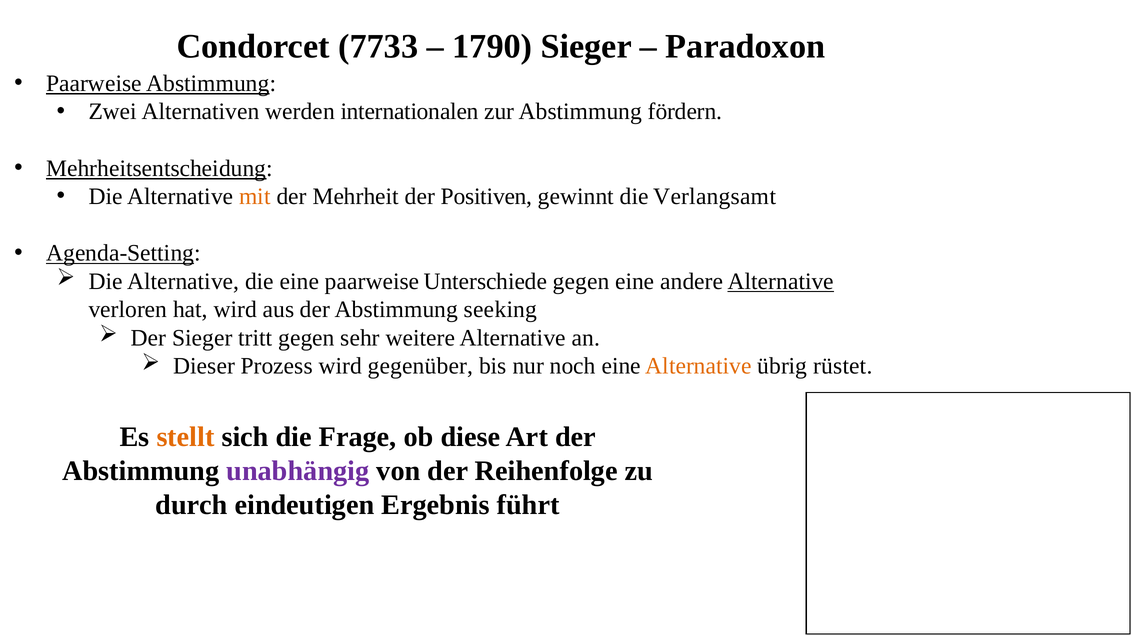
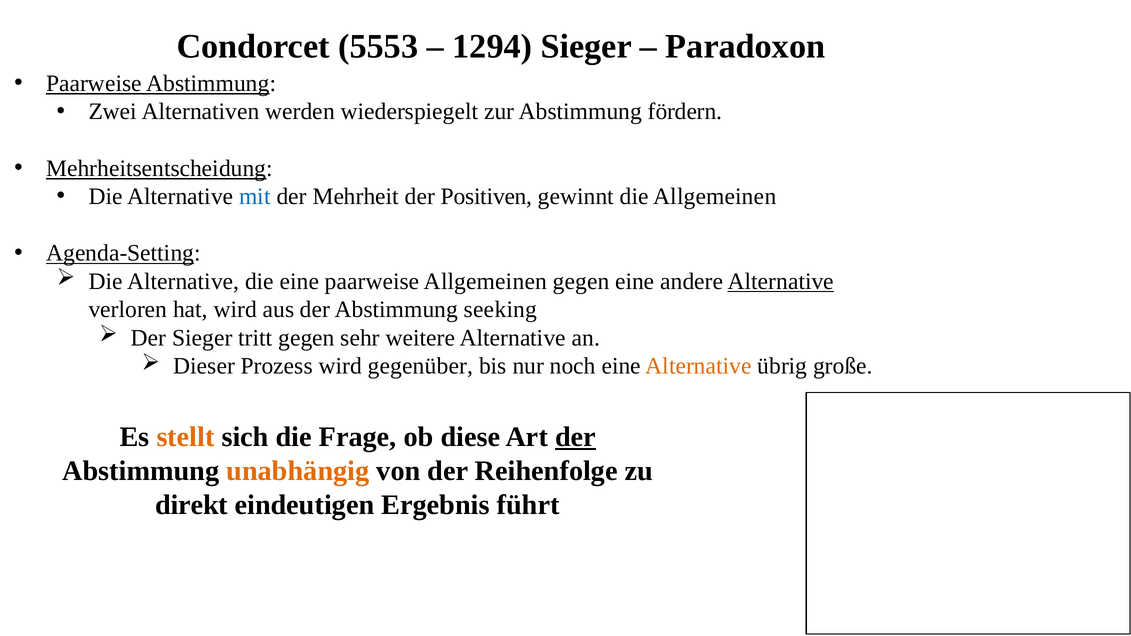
7733: 7733 -> 5553 (378, 47)
1790: 1790 -> 1294 (492, 47)
internationalen: internationalen -> wiederspiegelt (409, 112)
mit colour: orange -> blue (255, 197)
die Verlangsamt: Verlangsamt -> Allgemeinen (715, 197)
paarweise Unterschiede: Unterschiede -> Allgemeinen (485, 281)
rüstet: rüstet -> große (843, 366)
der underline: none -> present (575, 437)
unabhängig colour: purple -> orange (298, 471)
durch: durch -> direkt (192, 505)
